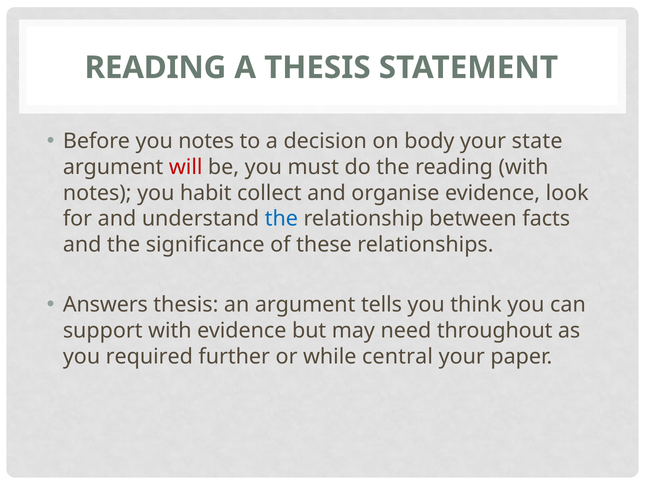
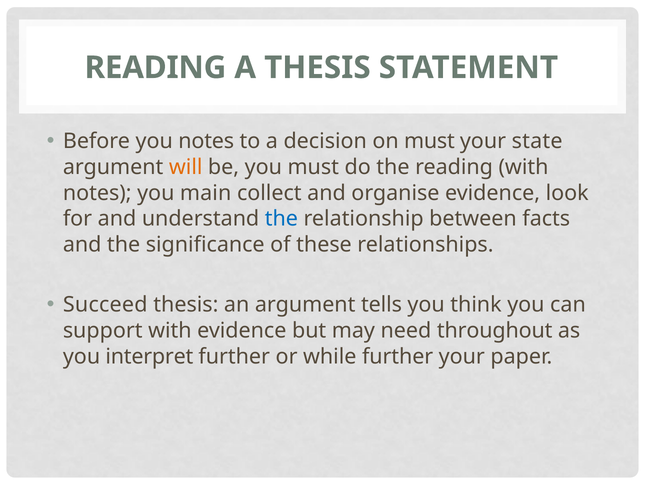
on body: body -> must (429, 141)
will colour: red -> orange (186, 167)
habit: habit -> main (206, 193)
Answers: Answers -> Succeed (105, 305)
required: required -> interpret (149, 356)
while central: central -> further (398, 356)
